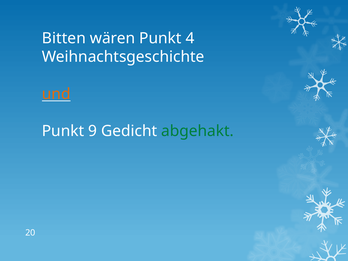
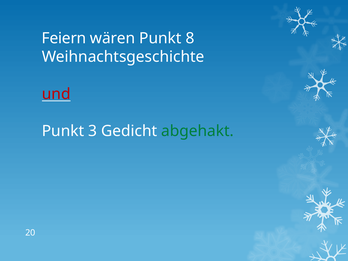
Bitten: Bitten -> Feiern (64, 38)
4: 4 -> 8 (190, 38)
und colour: orange -> red (56, 94)
9: 9 -> 3 (93, 131)
